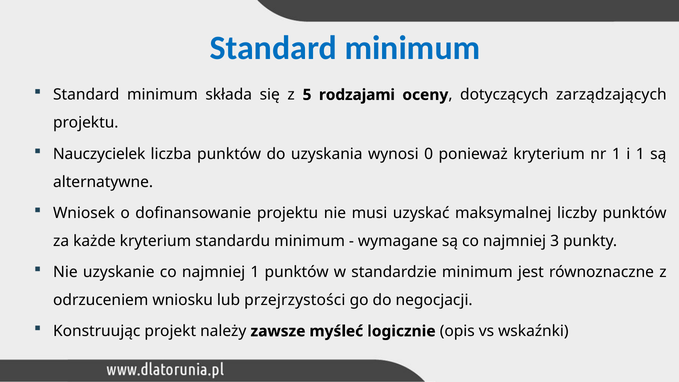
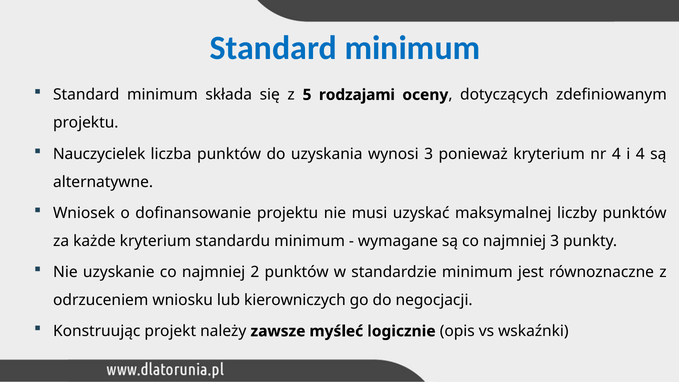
zarządzających: zarządzających -> zdefiniowanym (611, 95)
wynosi 0: 0 -> 3 (429, 154)
nr 1: 1 -> 4 (616, 154)
i 1: 1 -> 4 (640, 154)
najmniej 1: 1 -> 2 (255, 272)
przejrzystości: przejrzystości -> kierowniczych (295, 300)
